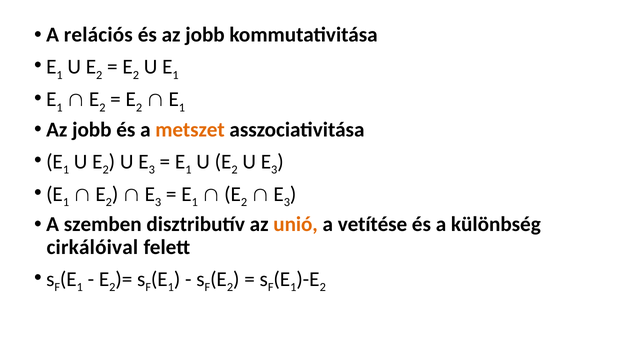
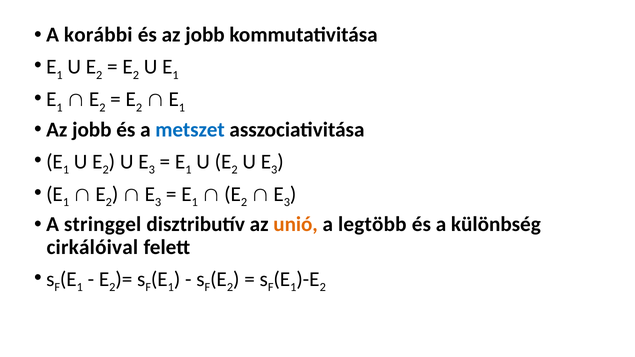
relációs: relációs -> korábbi (98, 35)
metszet colour: orange -> blue (190, 130)
szemben: szemben -> stringgel (103, 224)
vetítése: vetítése -> legtöbb (372, 224)
